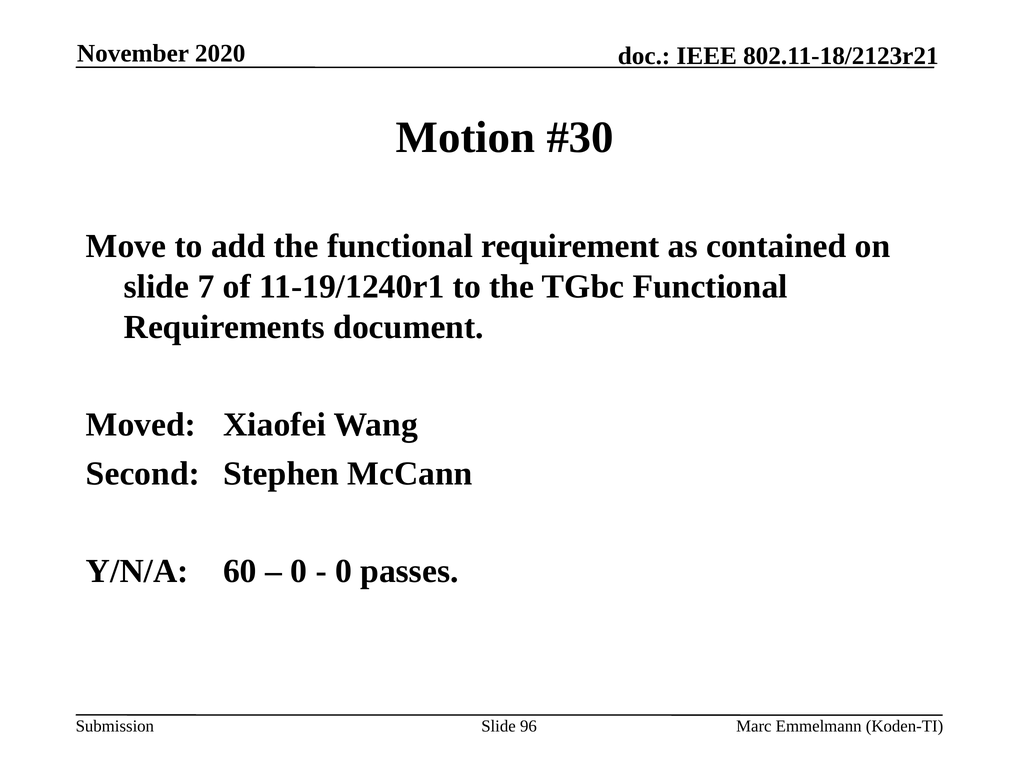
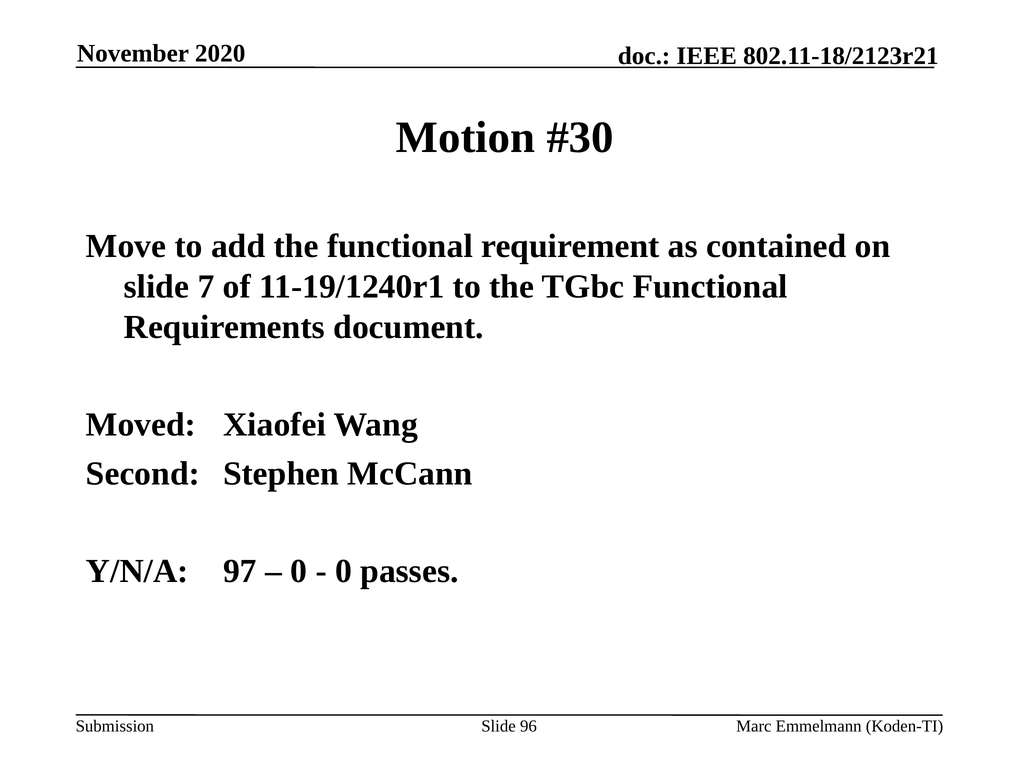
60: 60 -> 97 (240, 571)
